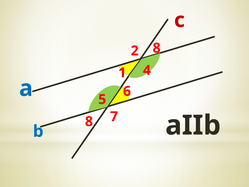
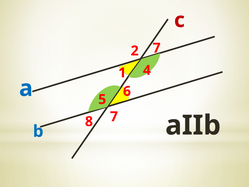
2 8: 8 -> 7 (157, 48)
